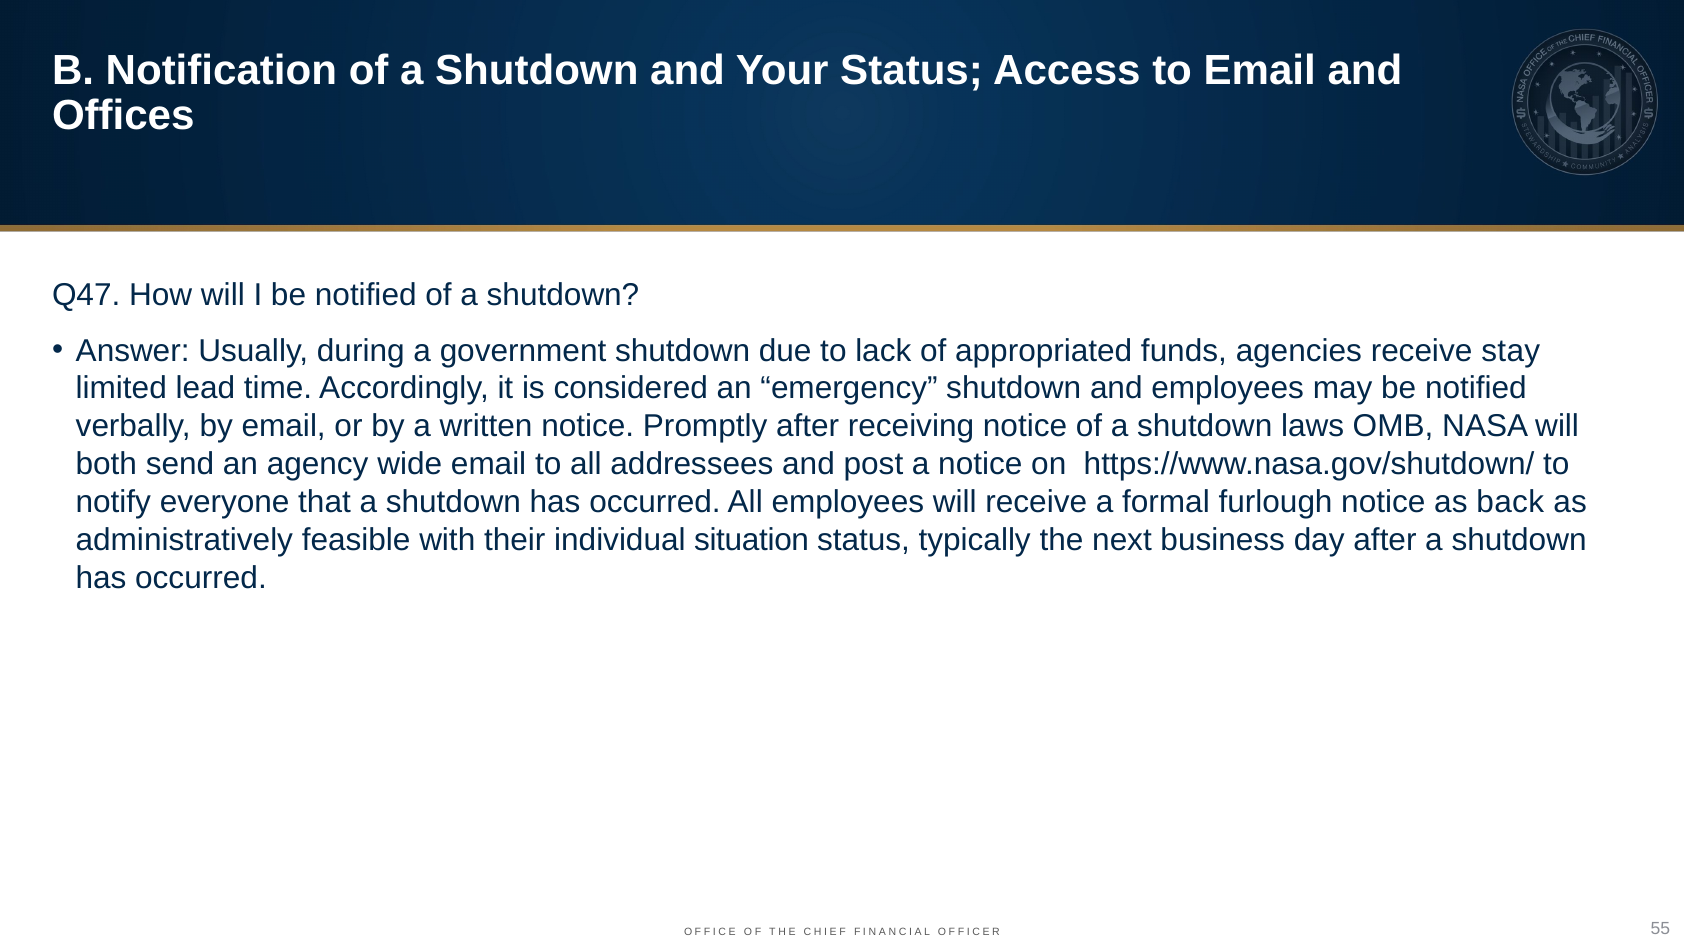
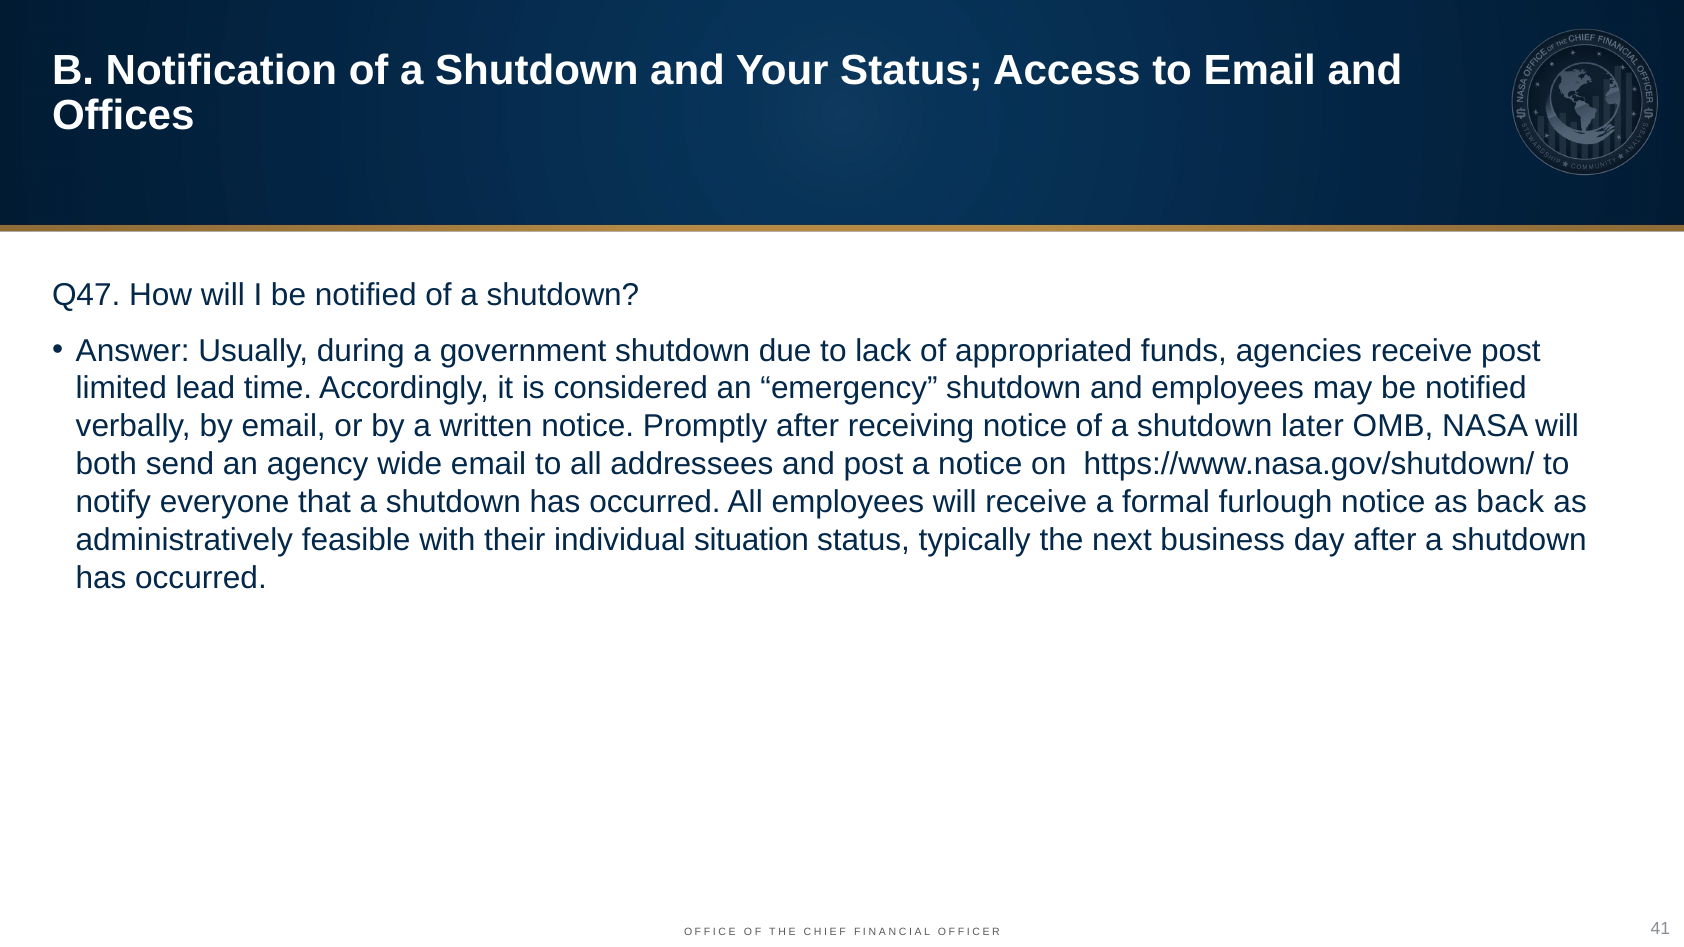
receive stay: stay -> post (1511, 351)
laws: laws -> later (1312, 427)
55: 55 -> 41 (1660, 929)
